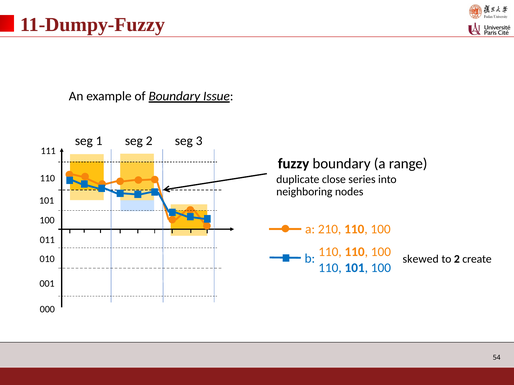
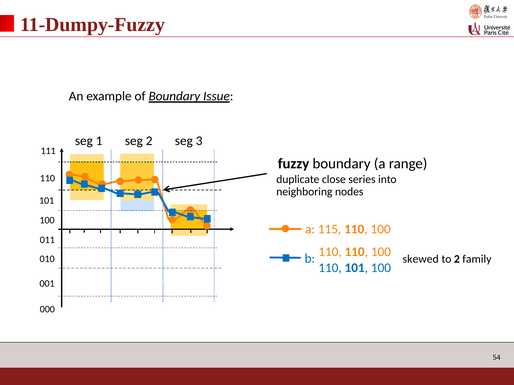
210: 210 -> 115 (330, 229)
create: create -> family (477, 259)
